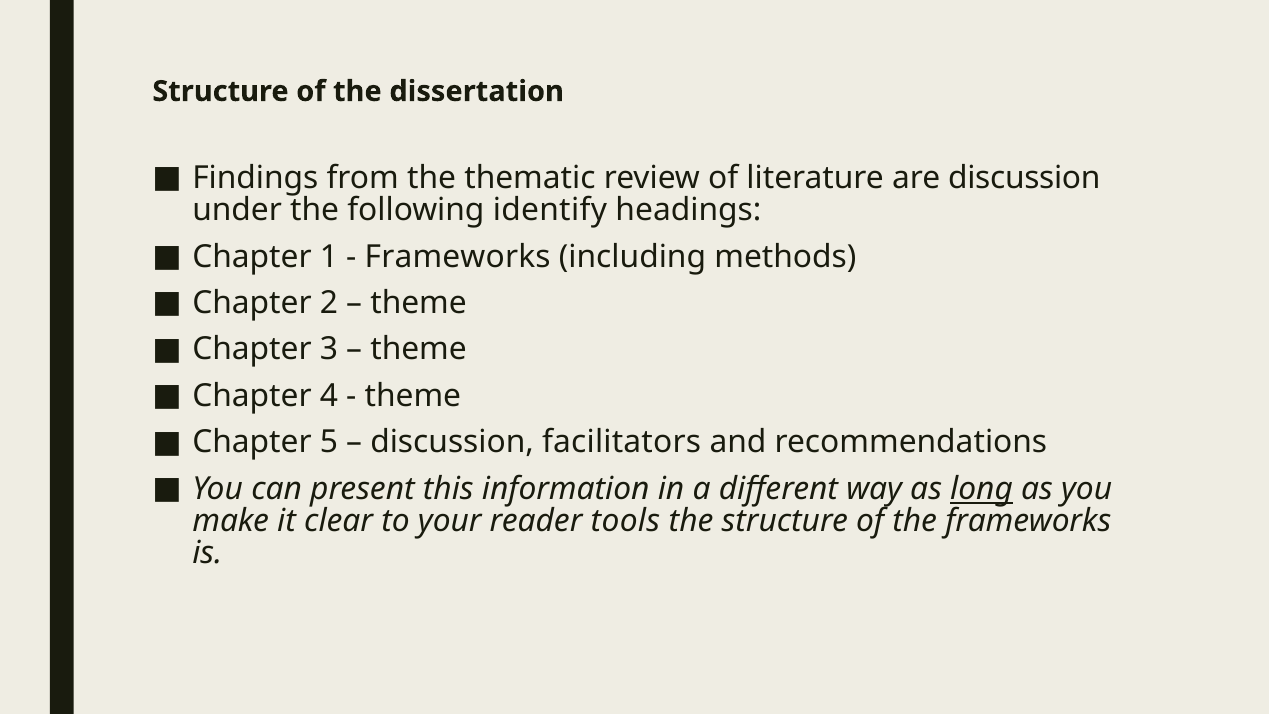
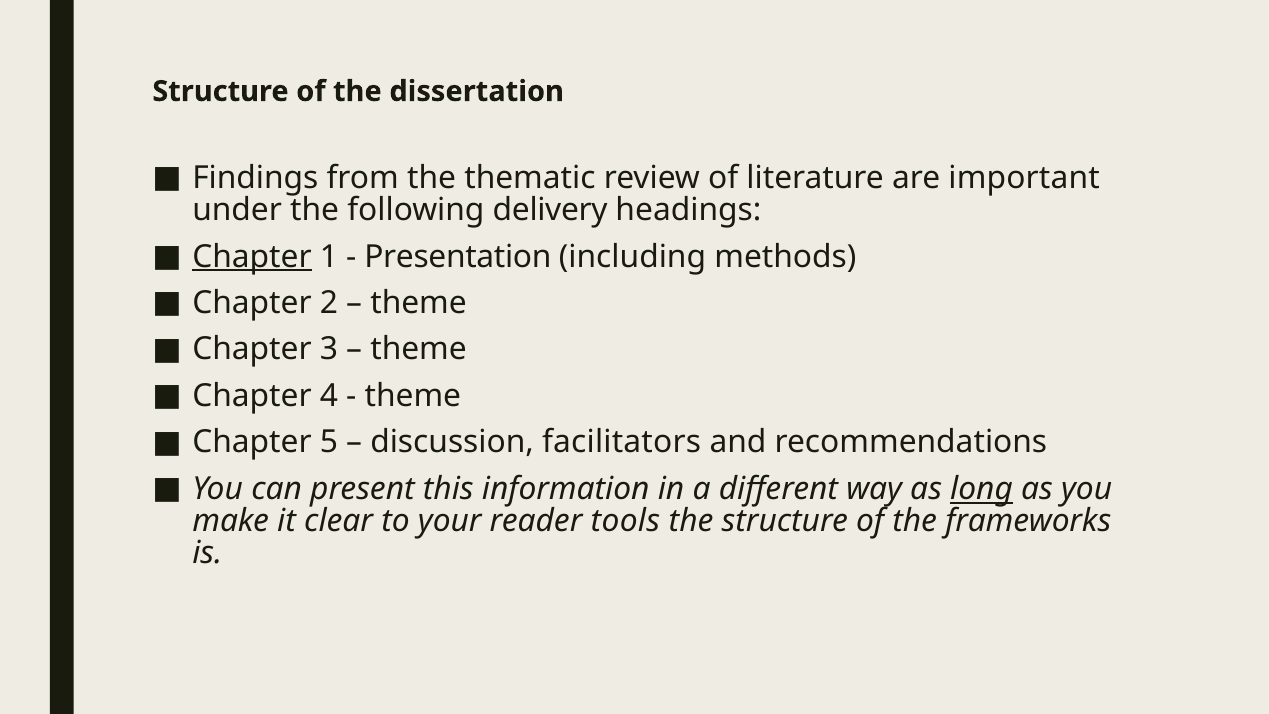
are discussion: discussion -> important (1024, 178)
identify: identify -> delivery (550, 210)
Chapter underline: none -> present (252, 257)
Frameworks: Frameworks -> Presentation (458, 257)
